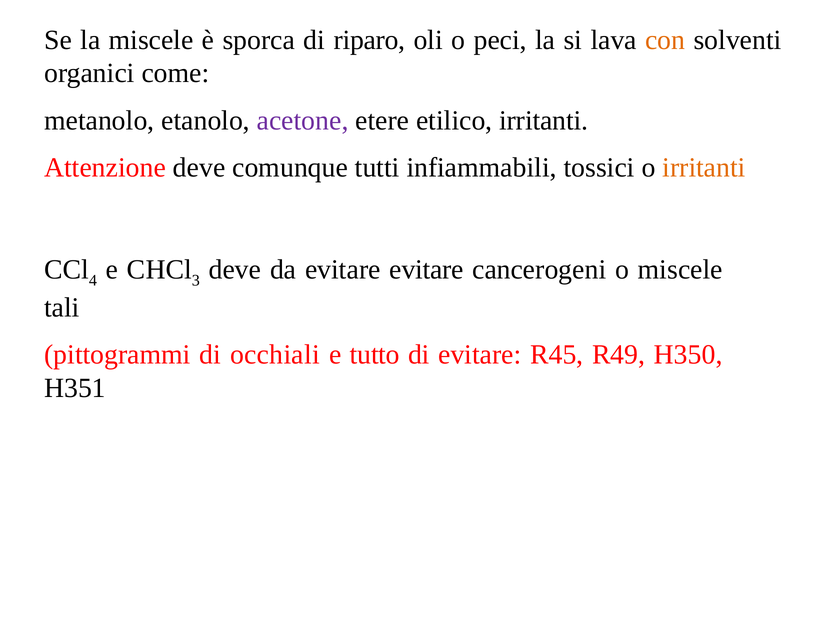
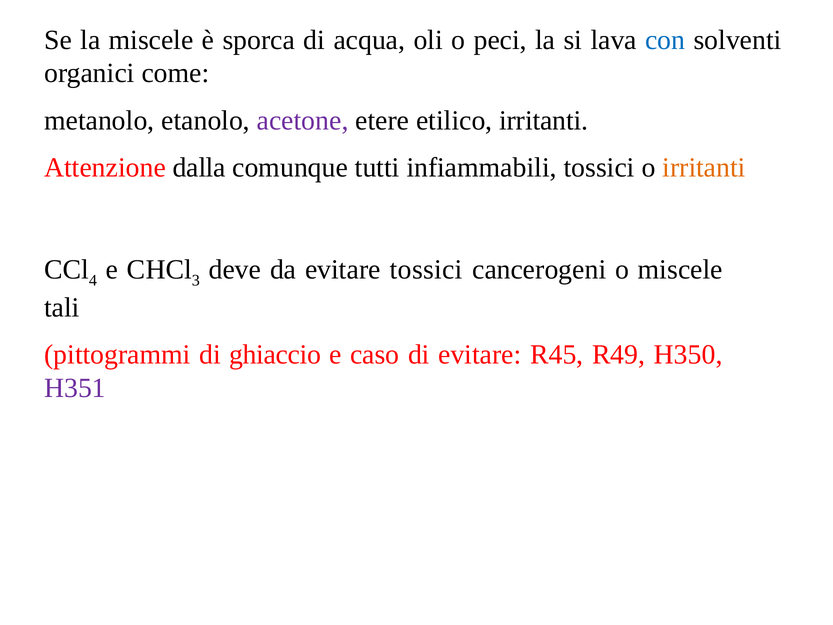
riparo: riparo -> acqua (369, 40)
con colour: orange -> blue (665, 40)
Attenzione deve: deve -> dalla (199, 168)
evitare evitare: evitare -> tossici (426, 269)
occhiali: occhiali -> ghiaccio (275, 355)
tutto: tutto -> caso (375, 355)
H351 colour: black -> purple (75, 388)
